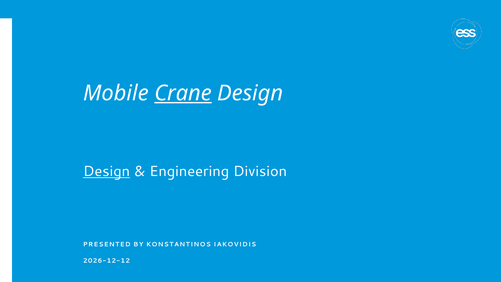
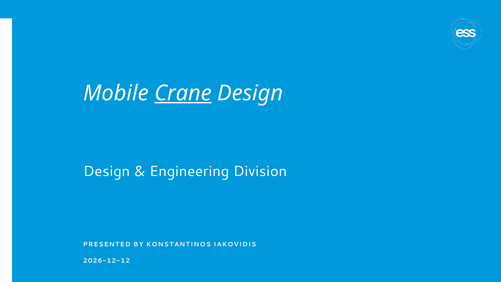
Design underline: present -> none (107, 171)
